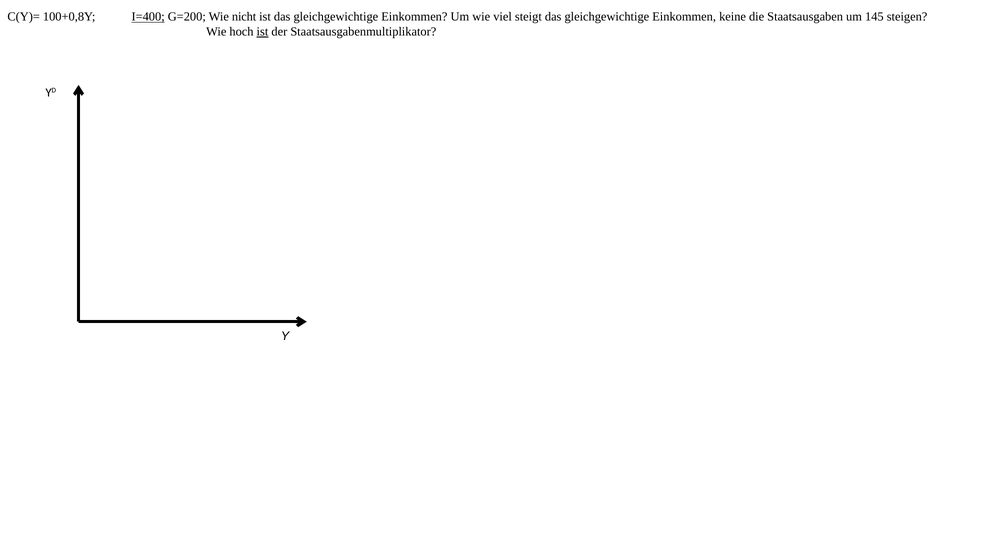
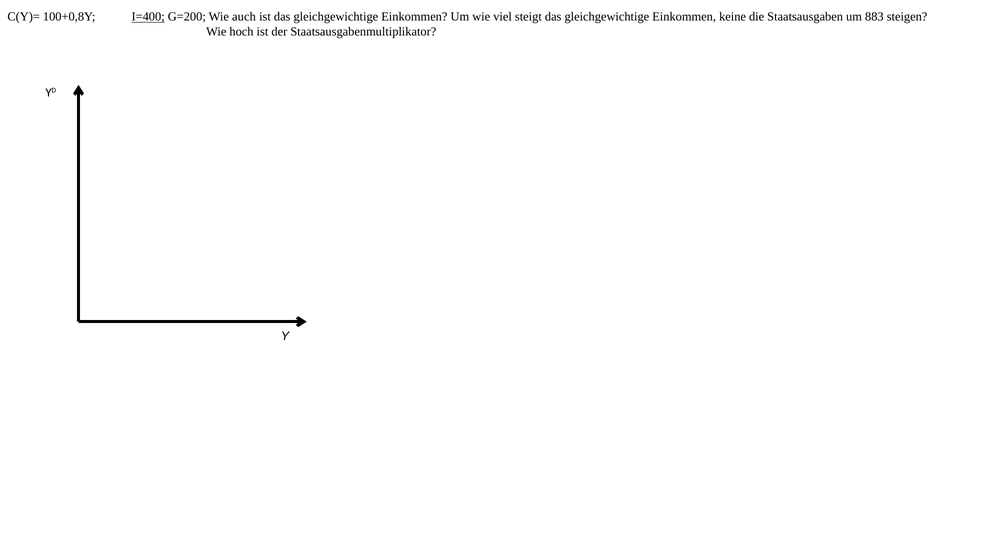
nicht: nicht -> auch (244, 17)
145: 145 -> 883 (874, 17)
ist underline: present -> none (262, 32)
